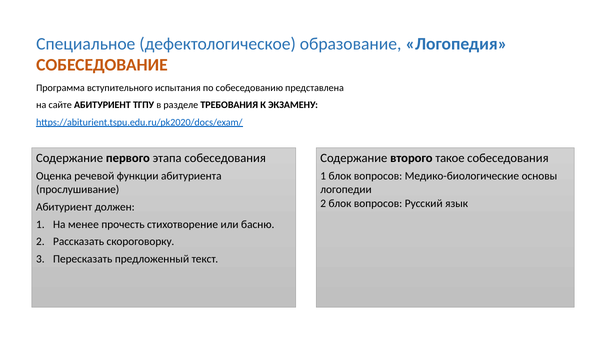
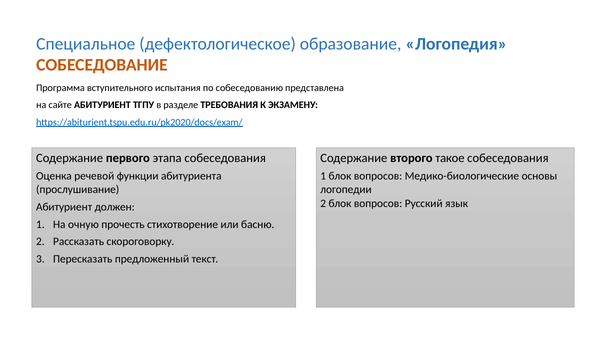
менее: менее -> очную (83, 225)
